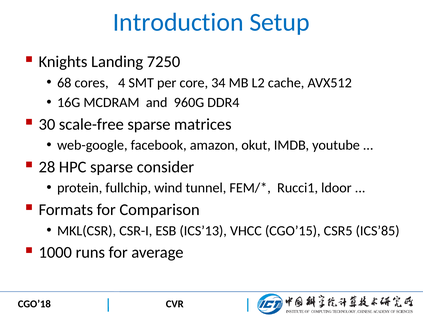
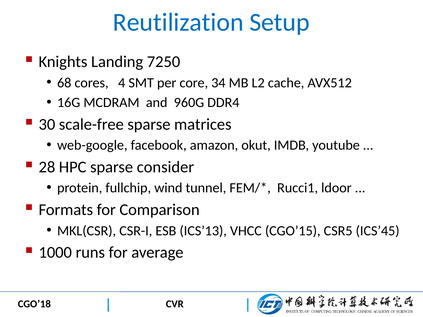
Introduction: Introduction -> Reutilization (178, 22)
ICS’85: ICS’85 -> ICS’45 (378, 231)
